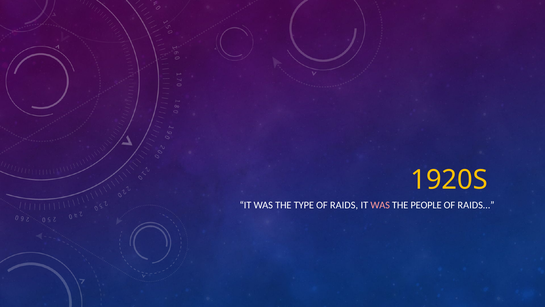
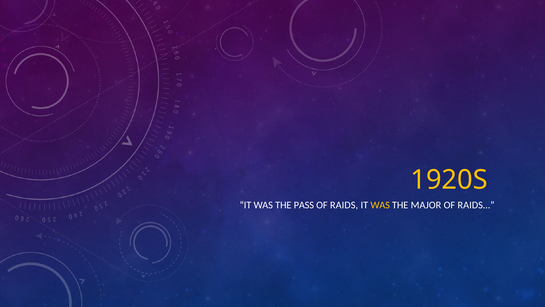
TYPE: TYPE -> PASS (304, 205)
WAS colour: pink -> yellow (380, 205)
PEOPLE: PEOPLE -> MAJOR (426, 205)
